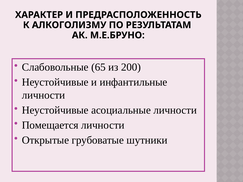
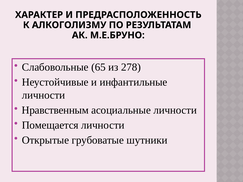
200: 200 -> 278 (131, 67)
Неустойчивые: Неустойчивые -> Нравственным (55, 110)
